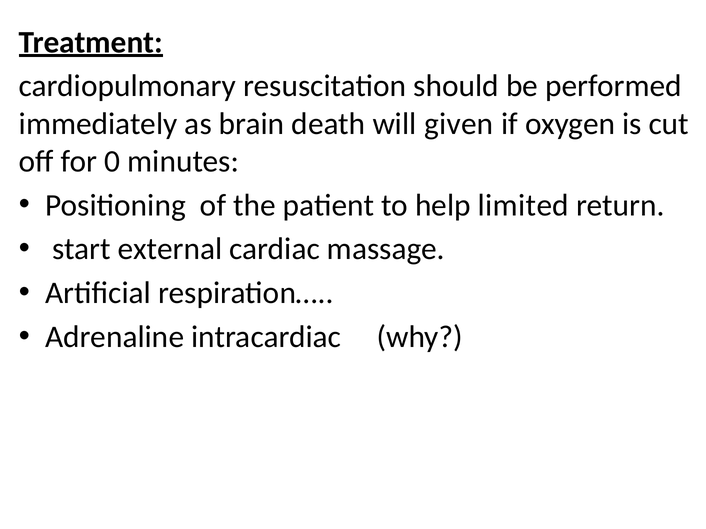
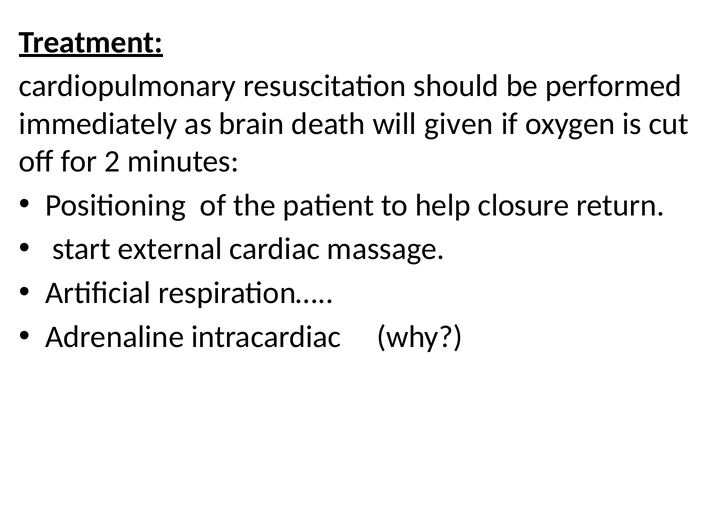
0: 0 -> 2 (112, 161)
limited: limited -> closure (524, 205)
